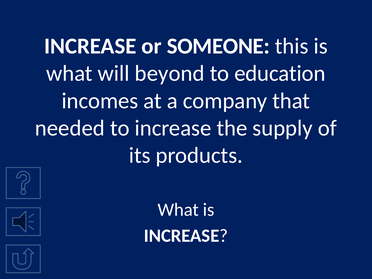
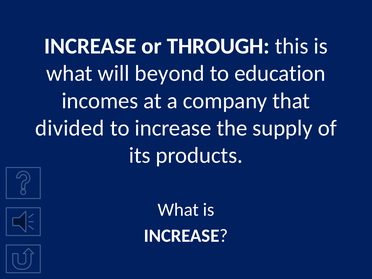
SOMEONE: SOMEONE -> THROUGH (218, 46)
needed: needed -> divided (70, 128)
